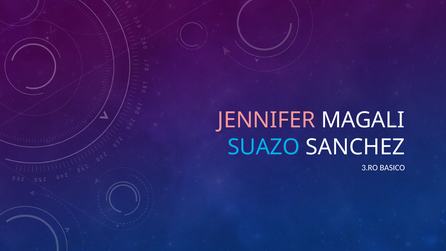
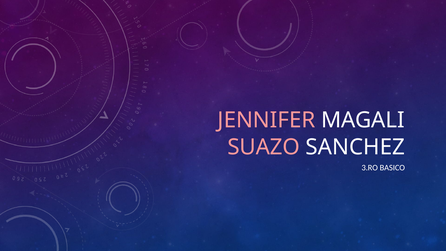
SUAZO colour: light blue -> pink (264, 147)
